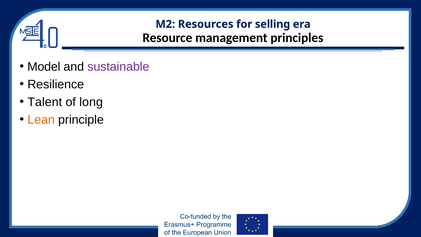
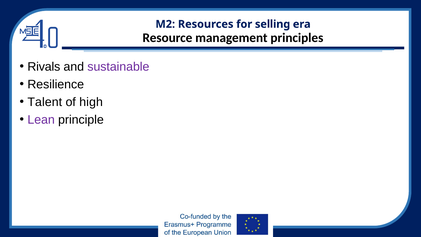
Model: Model -> Rivals (44, 67)
long: long -> high (91, 102)
Lean colour: orange -> purple (41, 120)
